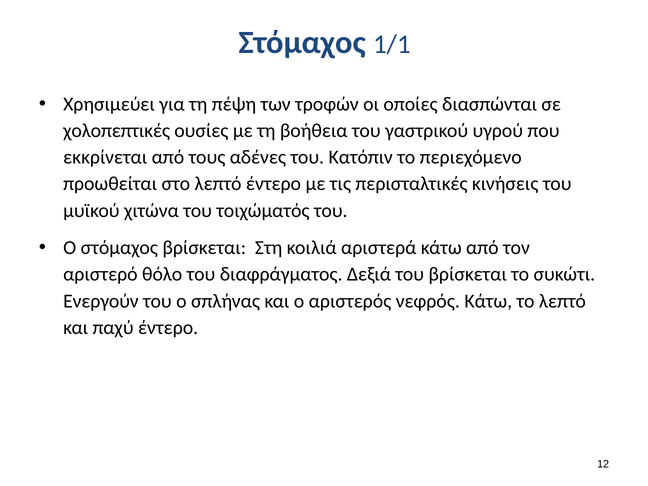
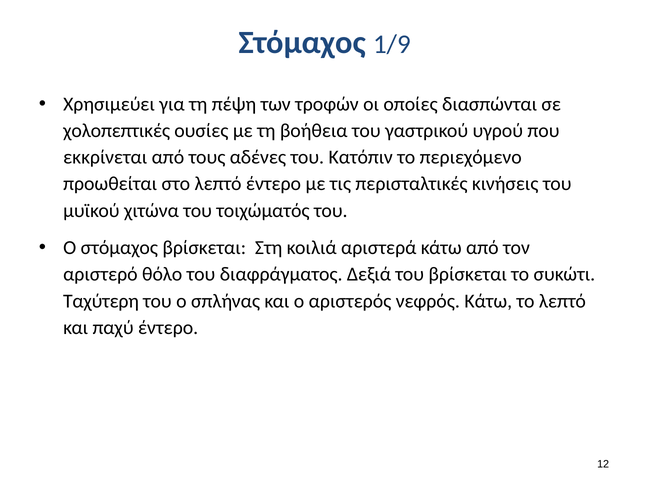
1/1: 1/1 -> 1/9 (392, 44)
Ενεργούν: Ενεργούν -> Ταχύτερη (101, 301)
